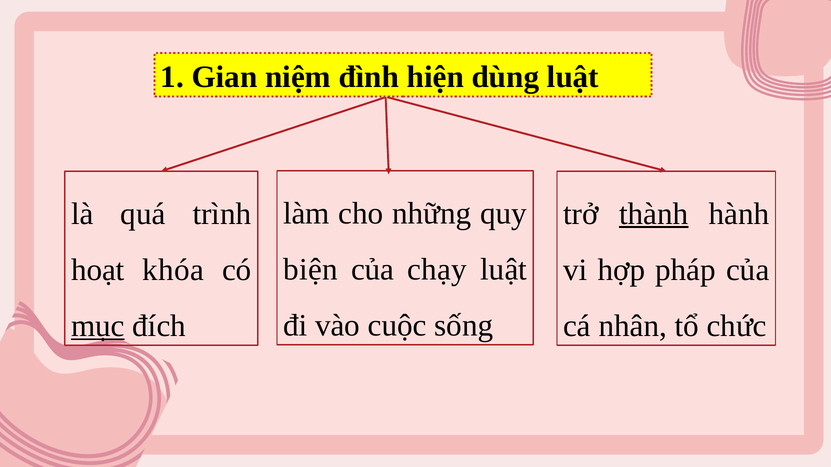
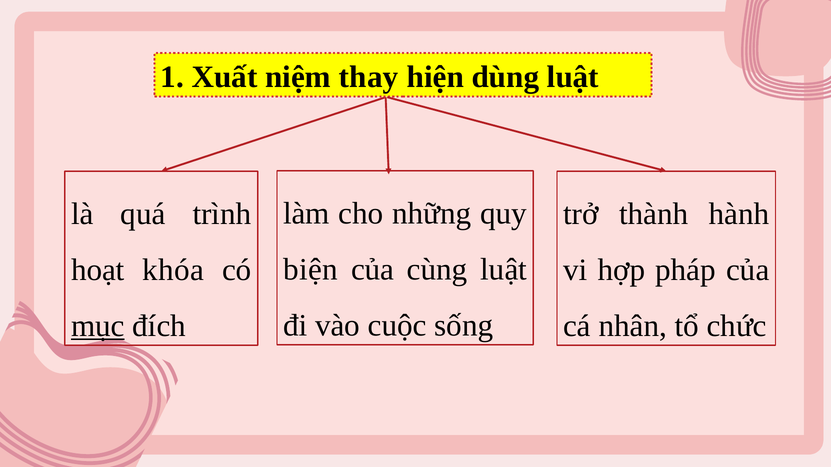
Gian: Gian -> Xuất (225, 77)
đình: đình -> thay (369, 77)
thành underline: present -> none (654, 214)
chạy: chạy -> cùng (437, 270)
